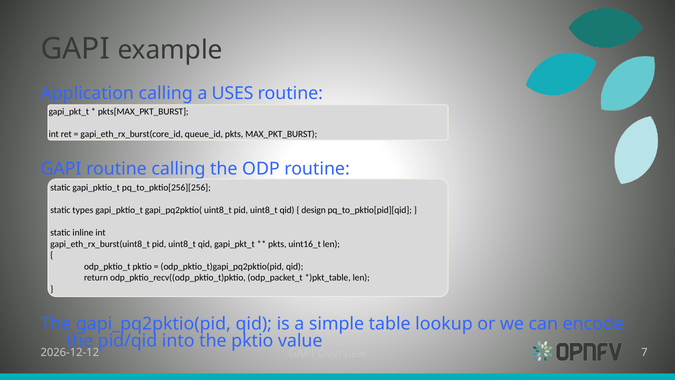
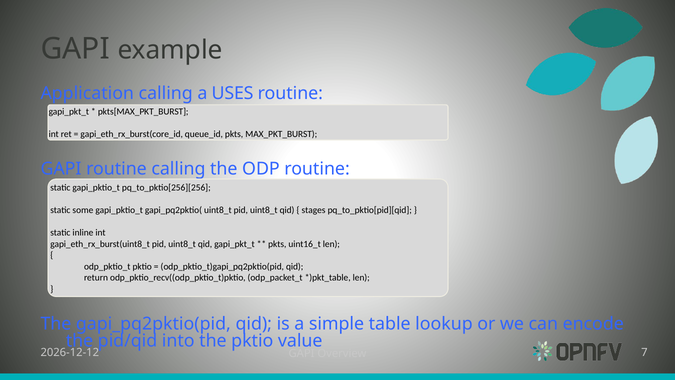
types: types -> some (83, 210)
design: design -> stages (314, 210)
